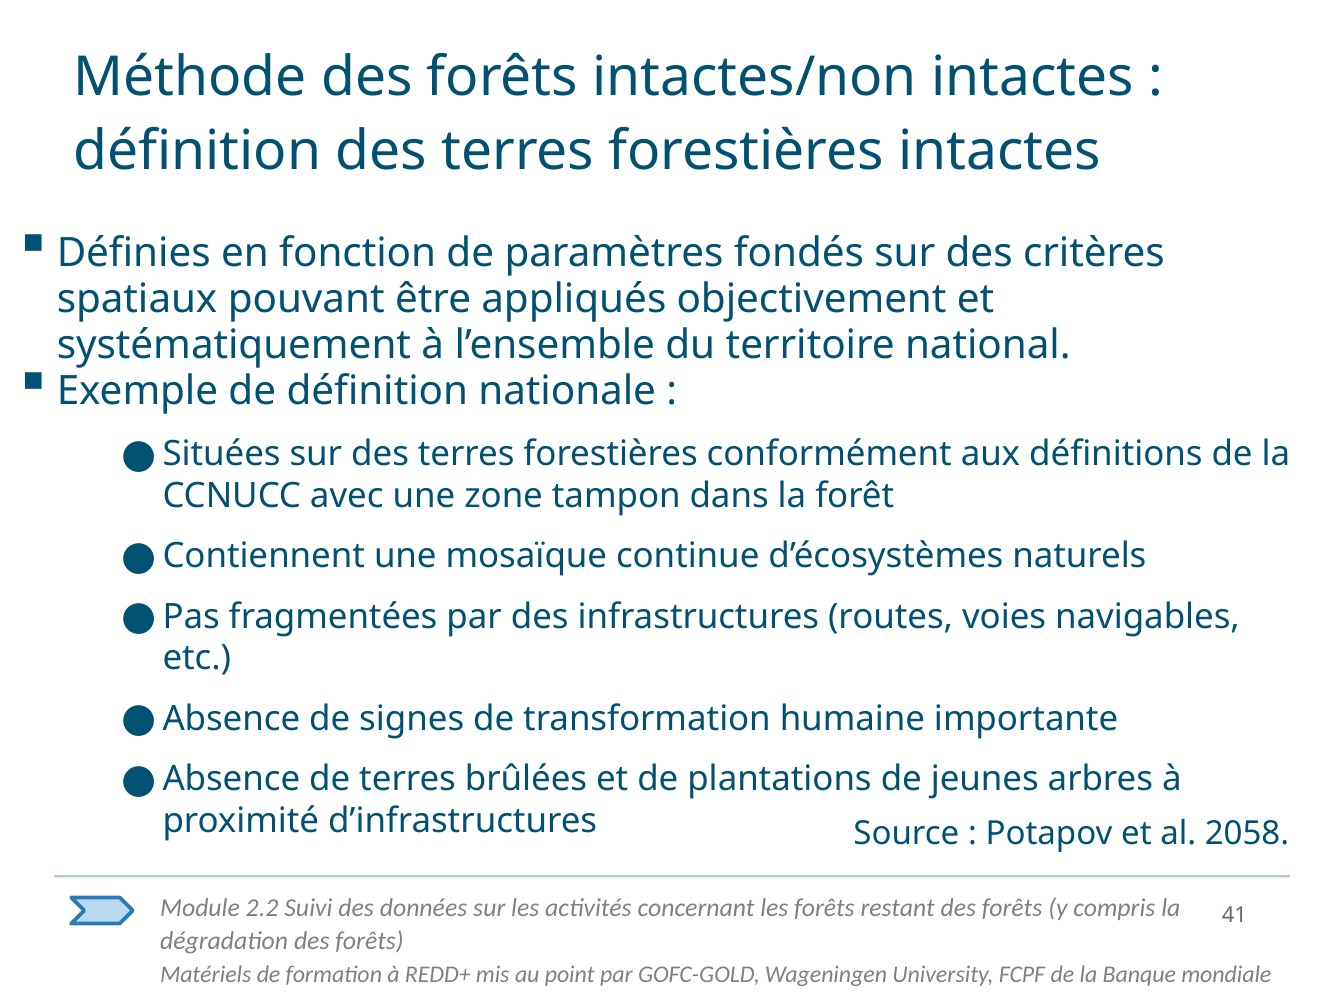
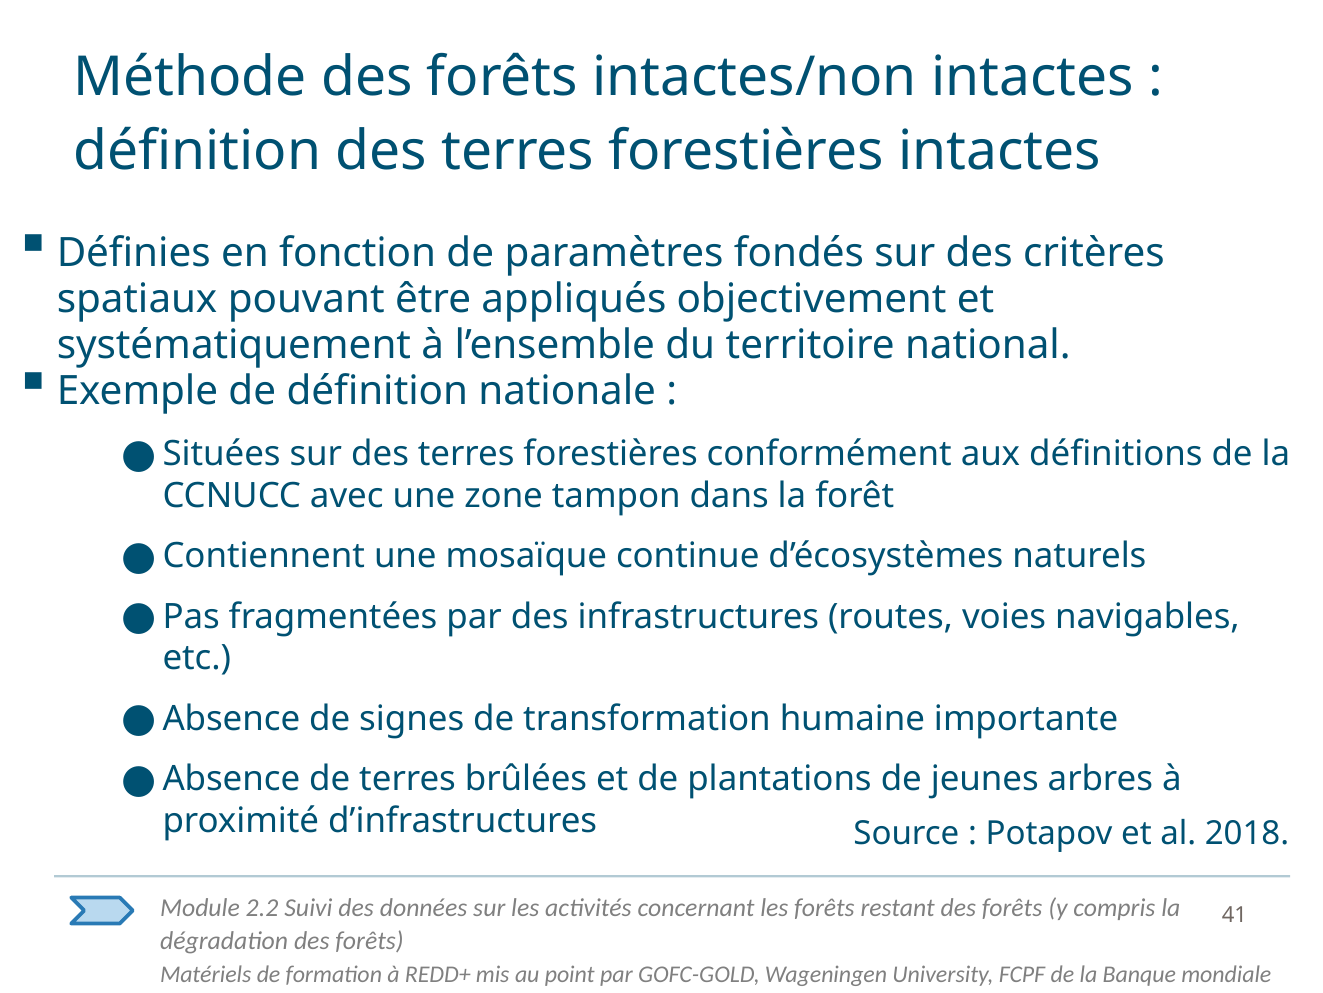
2058: 2058 -> 2018 (1247, 833)
